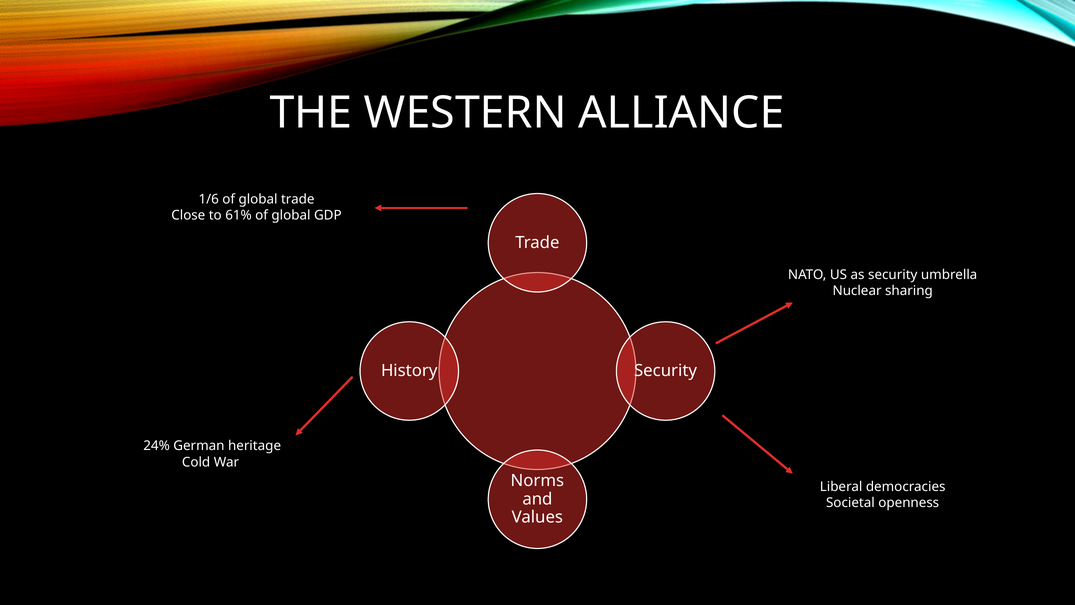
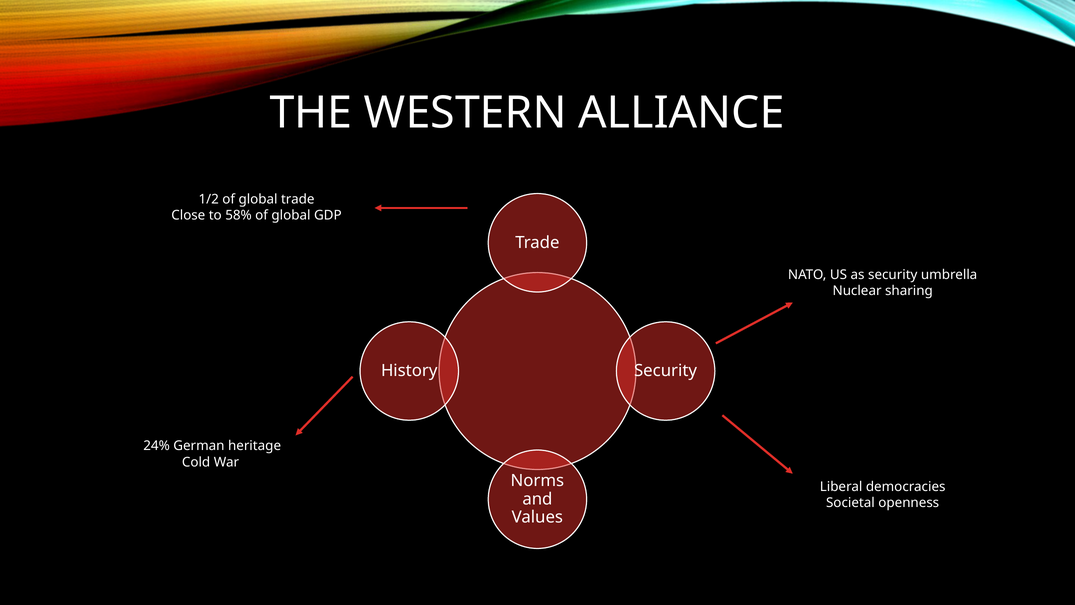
1/6: 1/6 -> 1/2 (209, 199)
61%: 61% -> 58% (238, 215)
